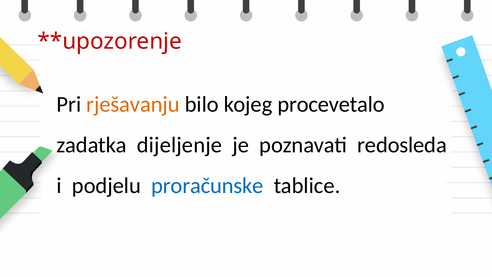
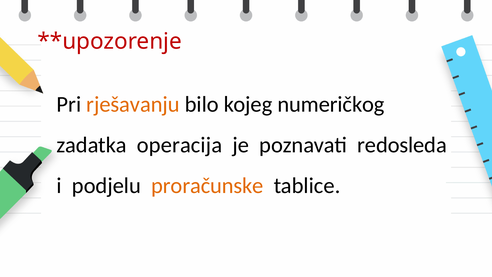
procevetalo: procevetalo -> numeričkog (331, 104)
dijeljenje: dijeljenje -> operacija (179, 145)
proračunske colour: blue -> orange (207, 185)
